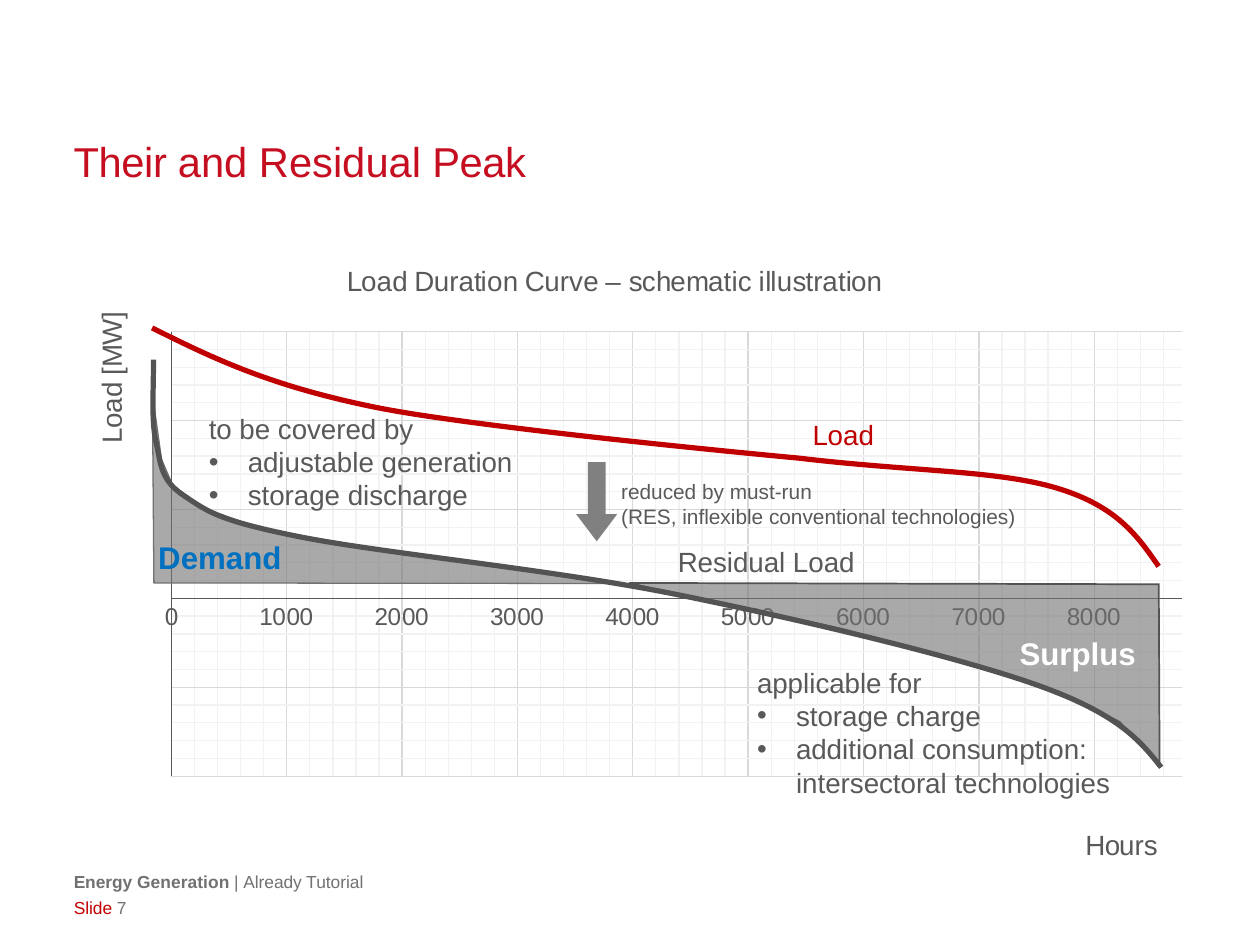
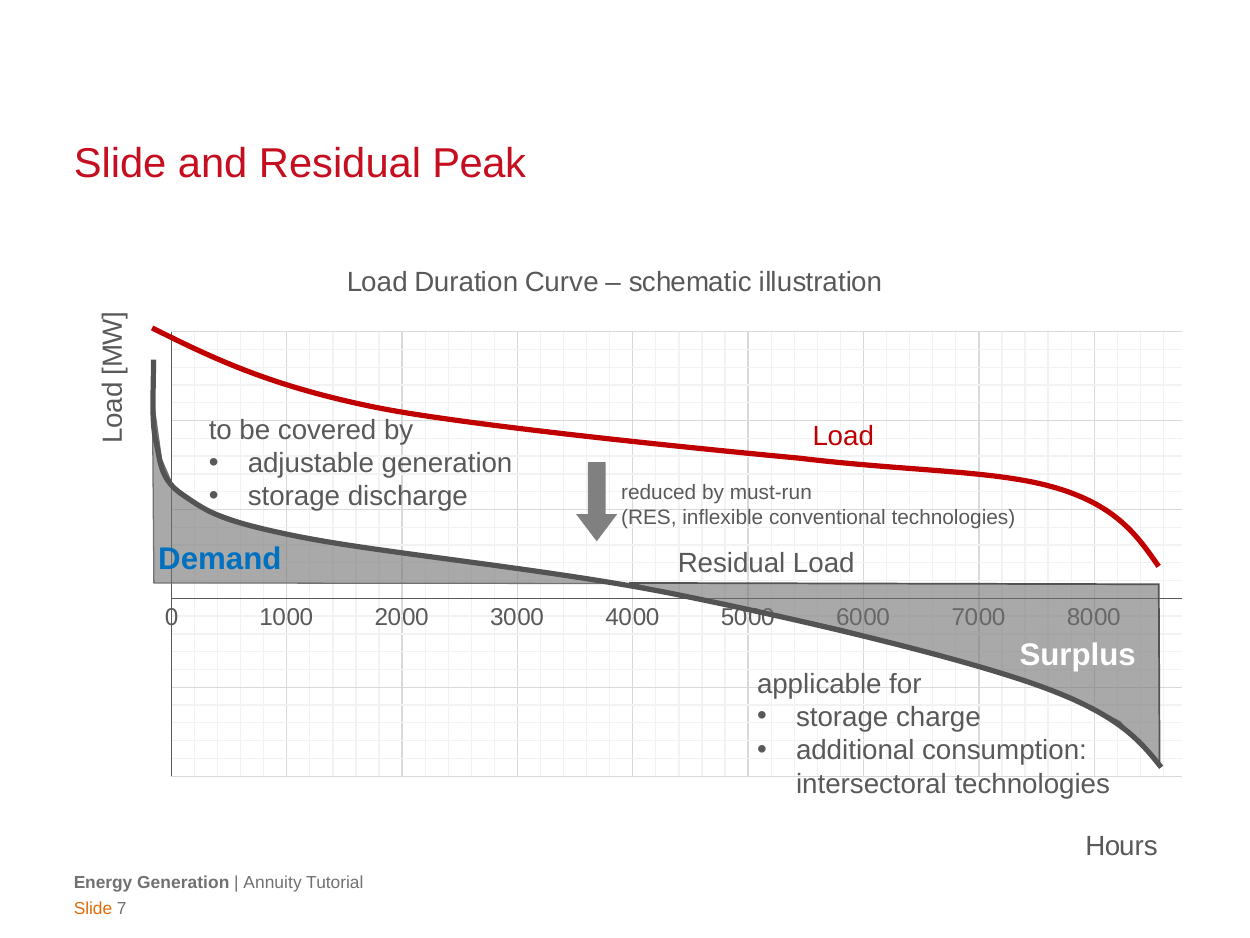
Their: Their -> Slide (120, 163)
Already: Already -> Annuity (273, 883)
Slide colour: red -> orange (93, 908)
